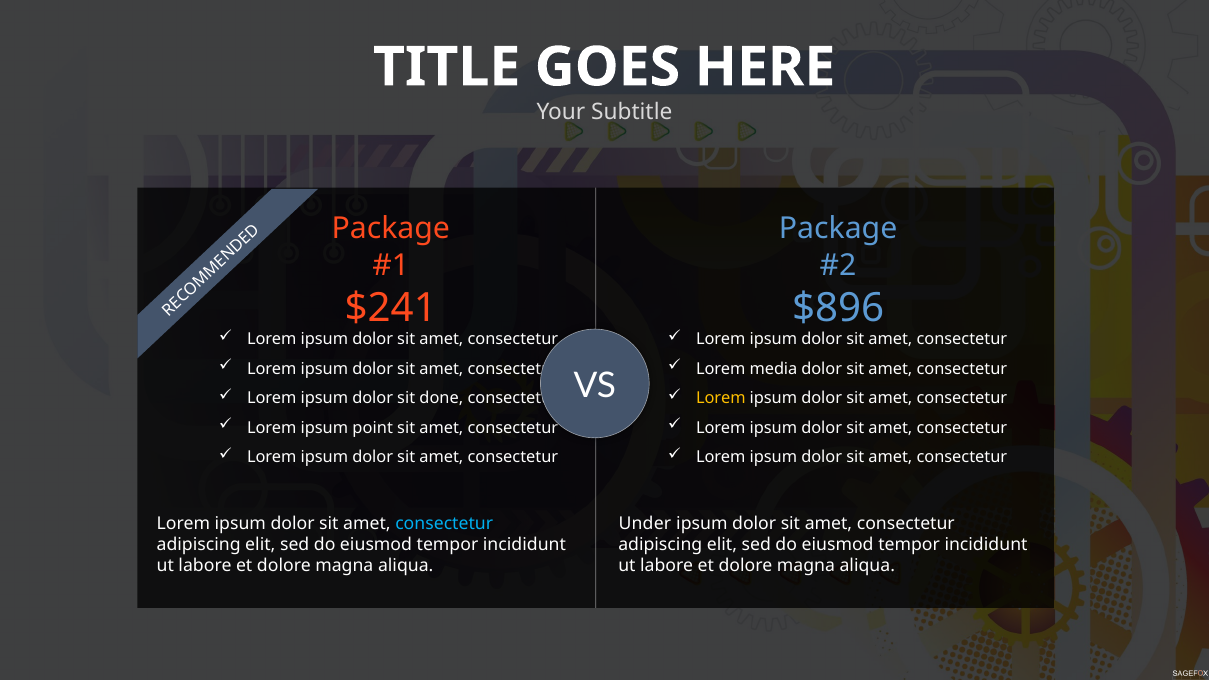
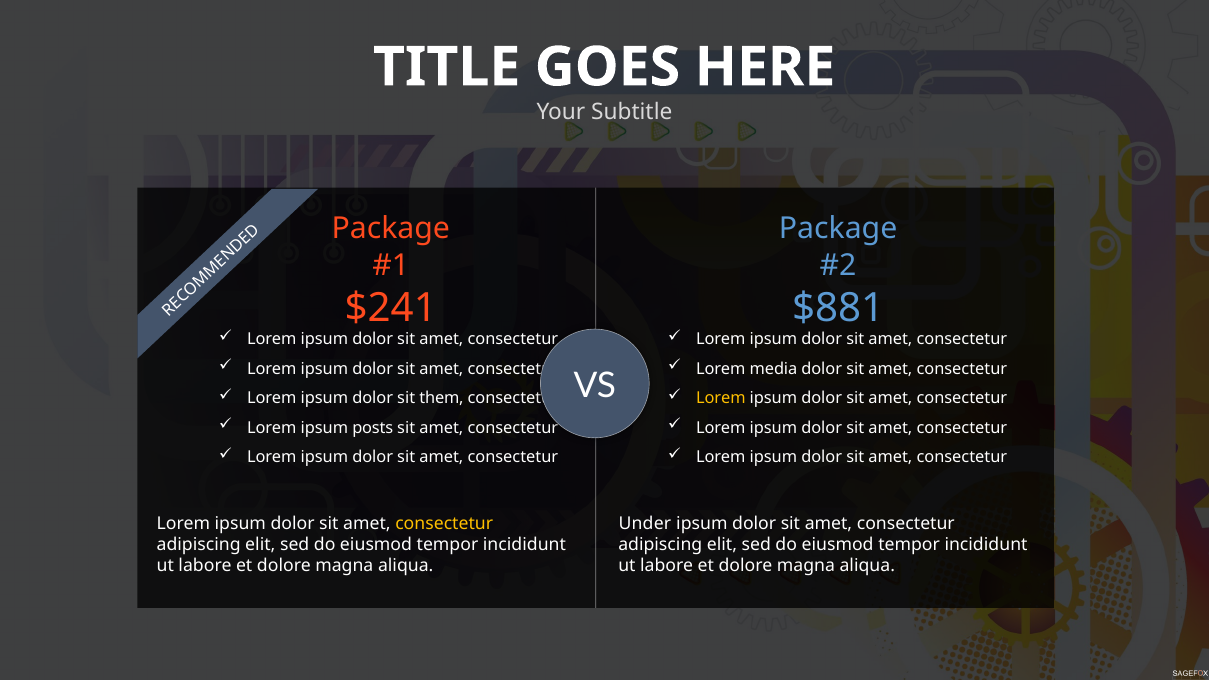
$896: $896 -> $881 (838, 308)
done: done -> them (441, 398)
point: point -> posts (373, 428)
consectetur colour: light blue -> yellow (444, 524)
